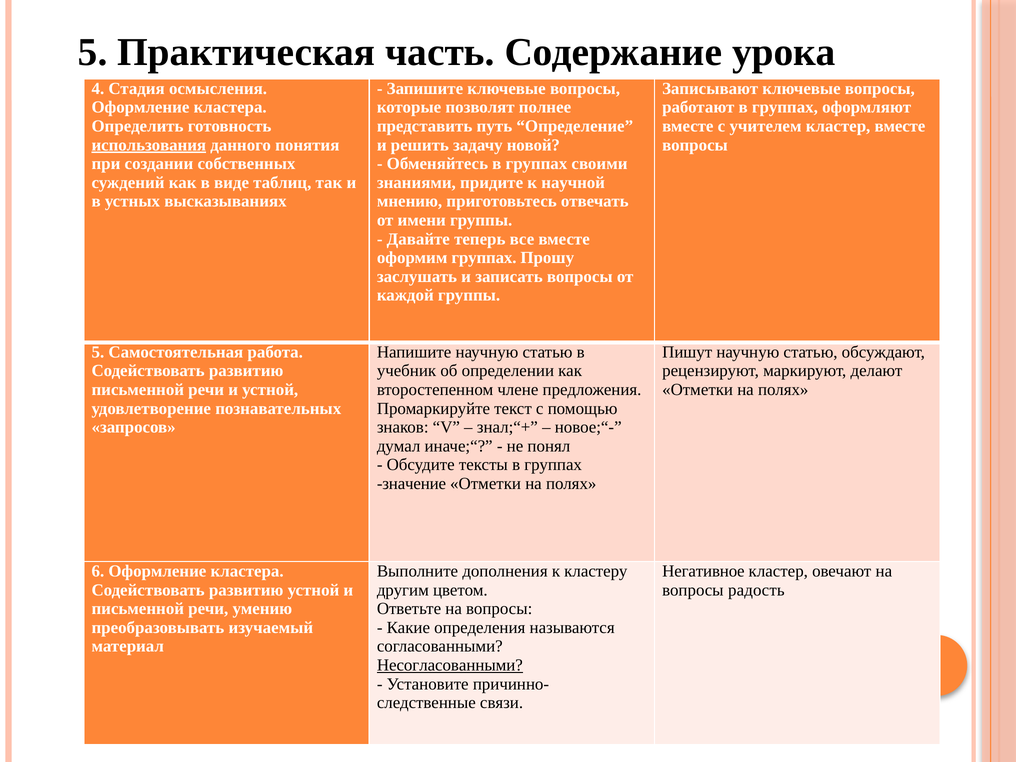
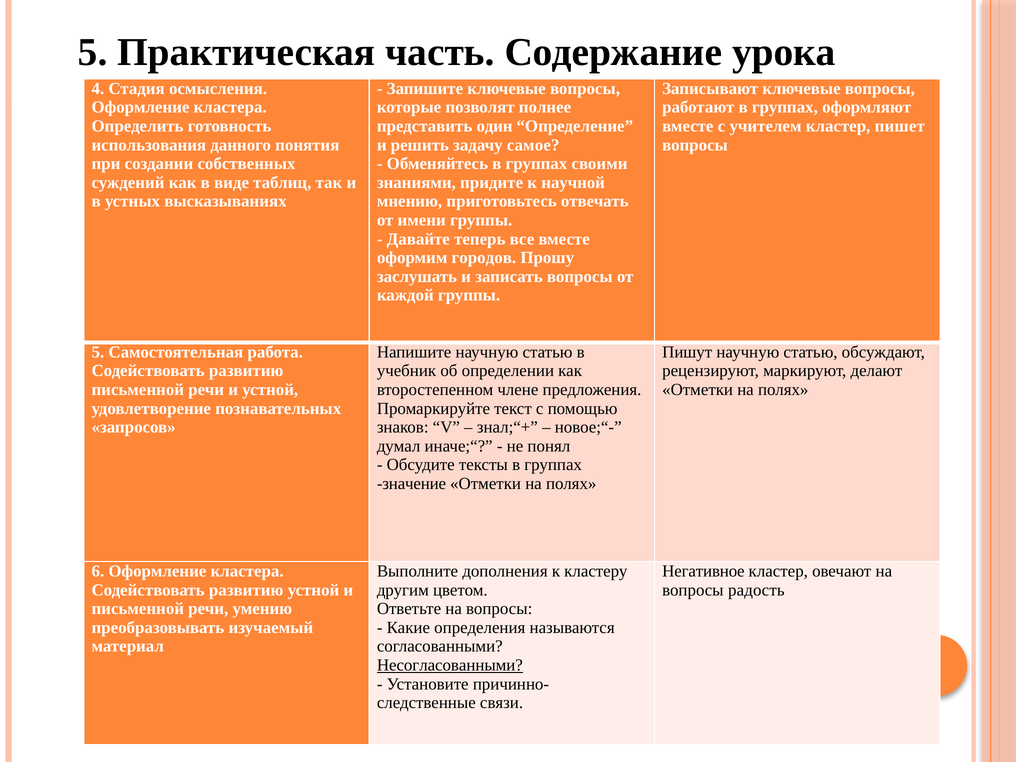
путь: путь -> один (495, 126)
кластер вместе: вместе -> пишет (900, 126)
использования underline: present -> none (149, 145)
новой: новой -> самое (533, 145)
оформим группах: группах -> городов (484, 258)
